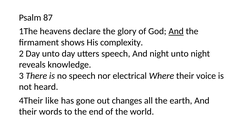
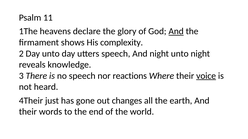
87: 87 -> 11 (48, 18)
electrical: electrical -> reactions (130, 76)
voice underline: none -> present (206, 76)
like: like -> just (52, 101)
